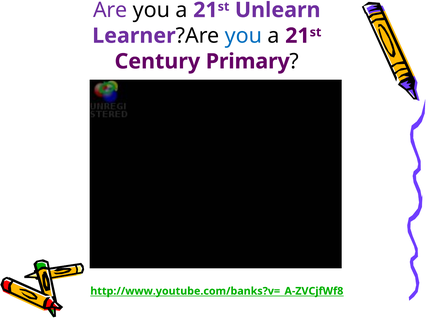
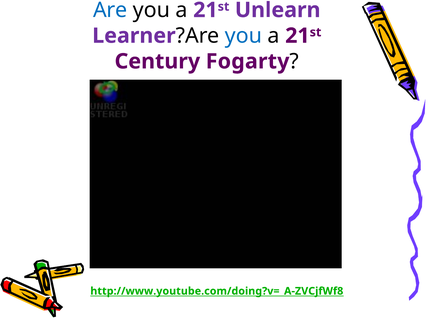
Are colour: purple -> blue (110, 10)
Primary: Primary -> Fogarty (248, 62)
http://www.youtube.com/banks?v=_A-ZVCjfWf8: http://www.youtube.com/banks?v=_A-ZVCjfWf8 -> http://www.youtube.com/doing?v=_A-ZVCjfWf8 (217, 292)
